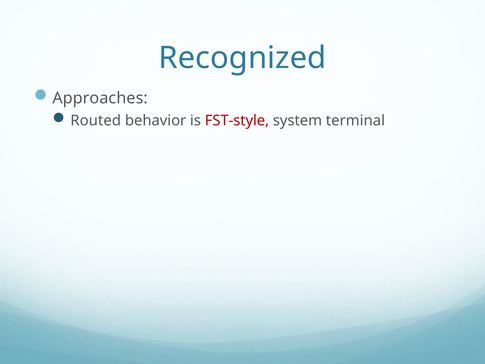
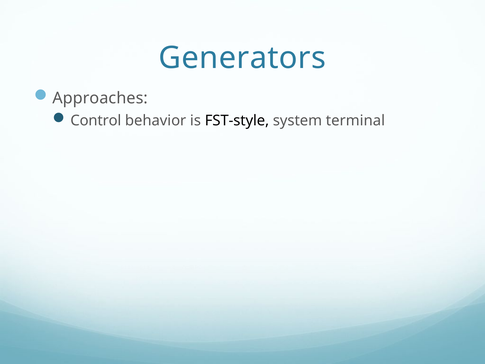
Recognized: Recognized -> Generators (242, 58)
Routed: Routed -> Control (96, 121)
FST-style colour: red -> black (237, 121)
